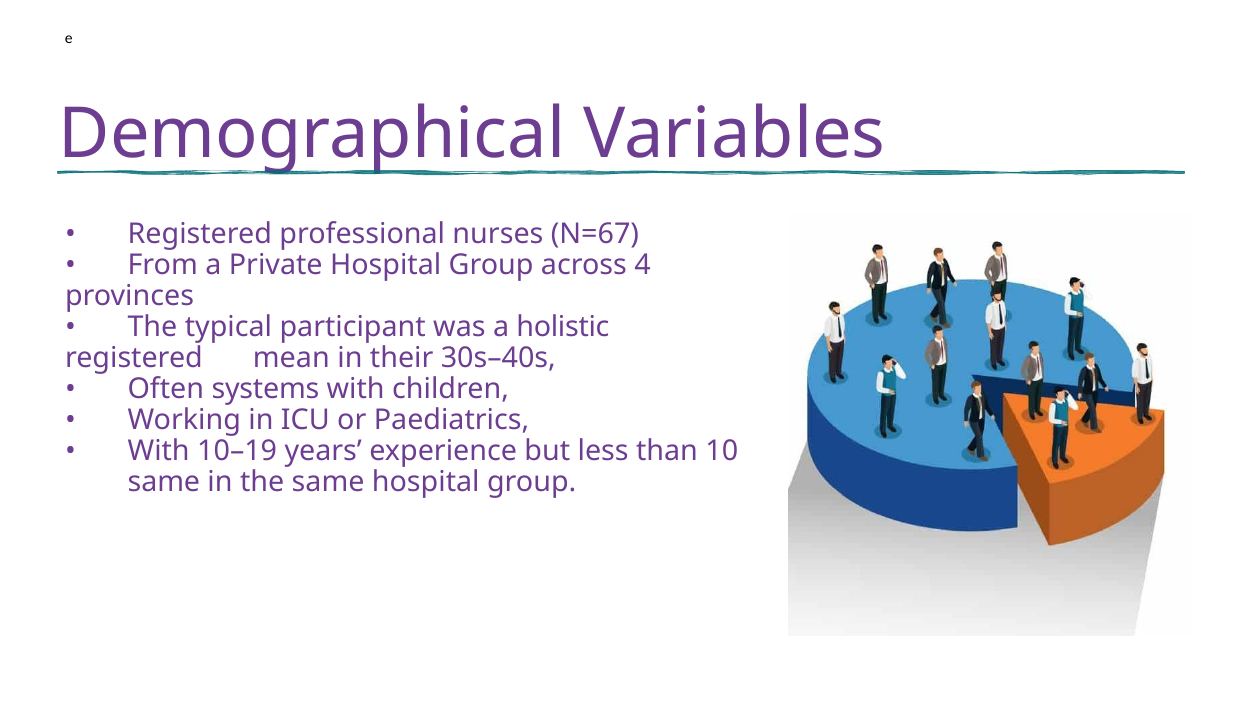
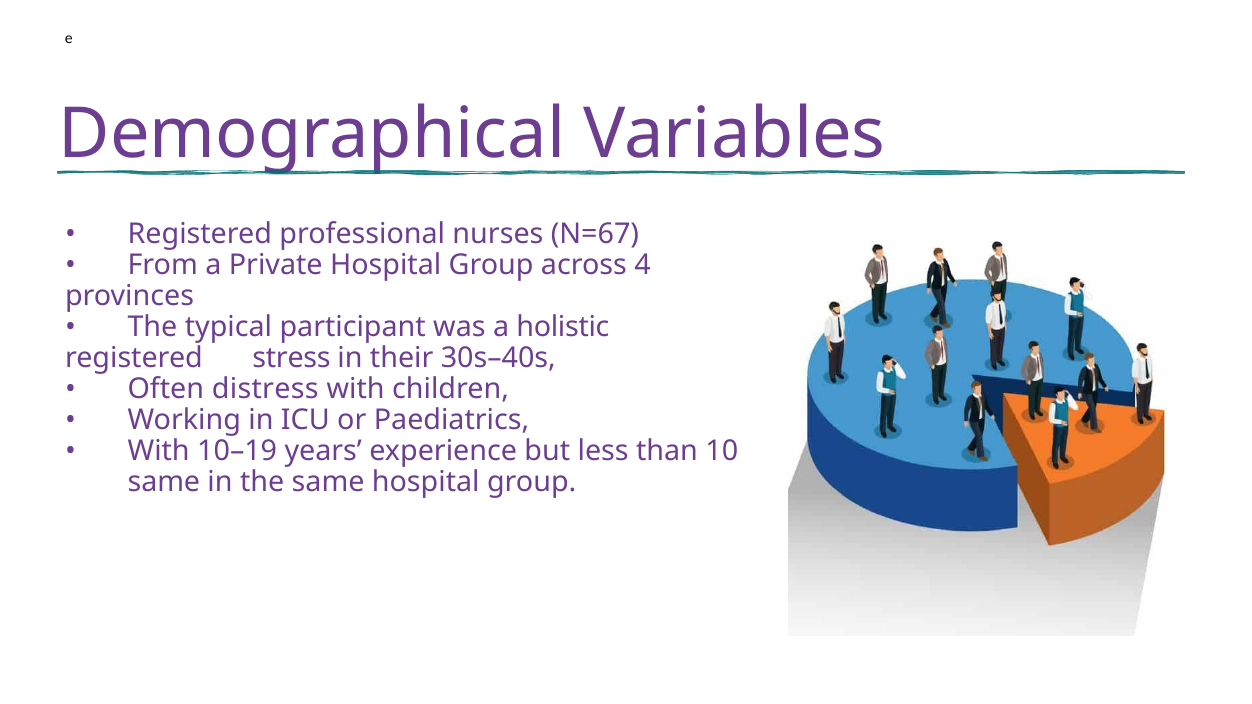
mean: mean -> stress (292, 358)
systems: systems -> distress (265, 389)
